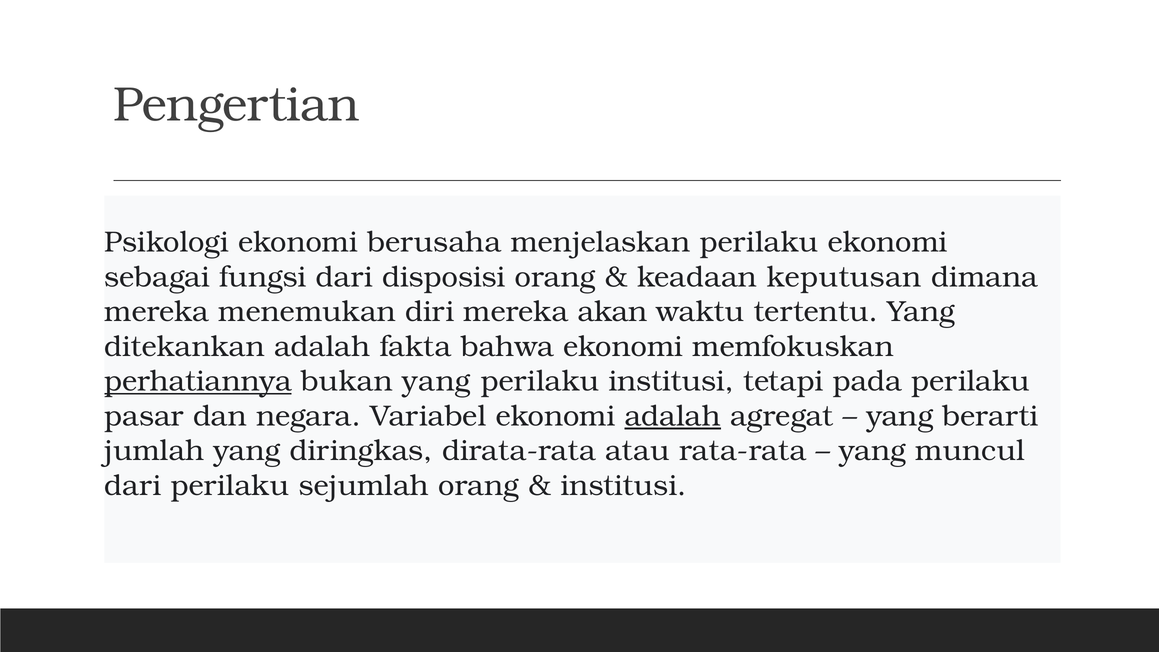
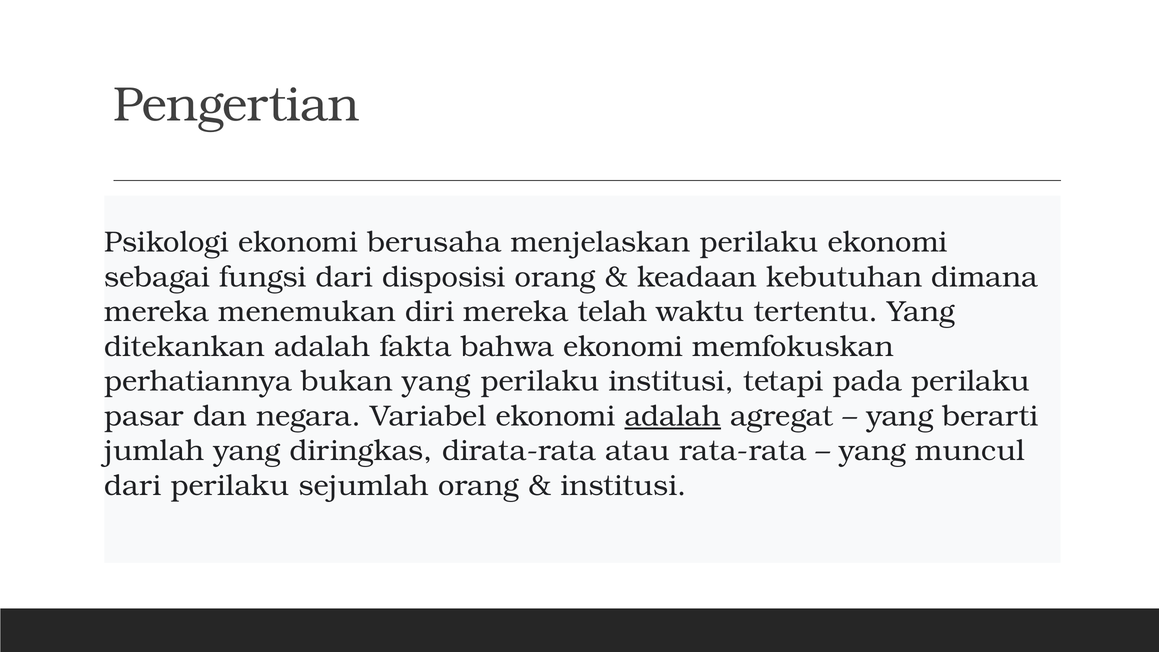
keputusan: keputusan -> kebutuhan (844, 277)
akan: akan -> telah (613, 312)
perhatiannya underline: present -> none (198, 381)
